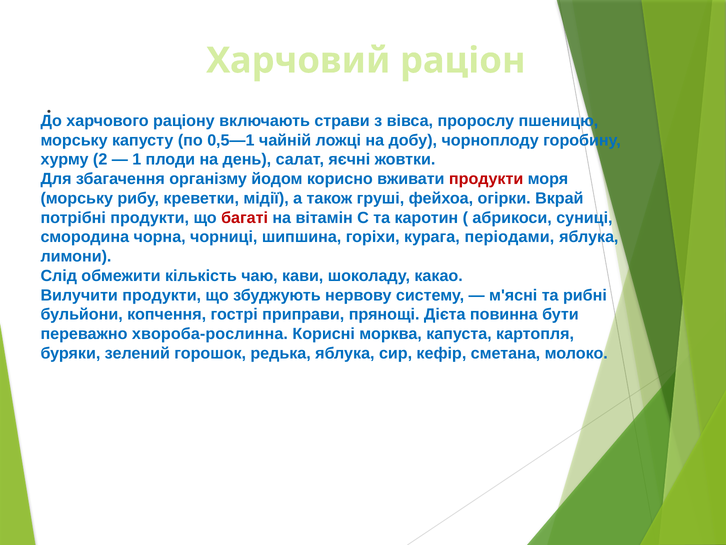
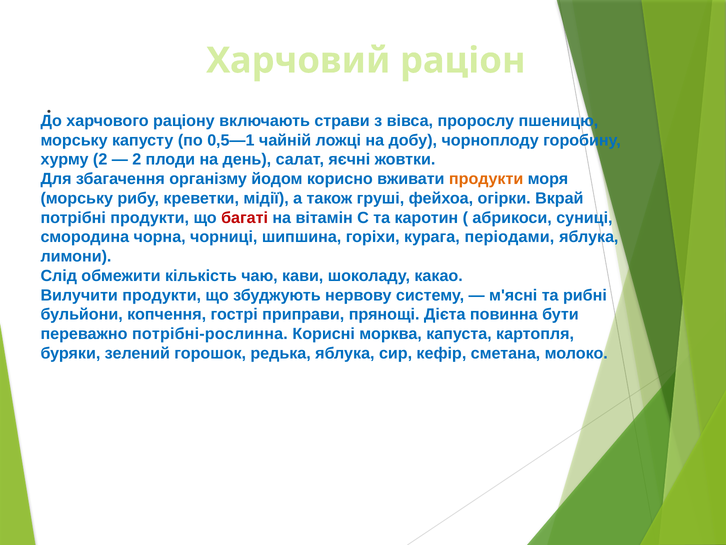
1: 1 -> 2 (137, 160)
продукти colour: red -> orange (486, 179)
хвороба-рослинна: хвороба-рослинна -> потрібні-рослинна (210, 334)
